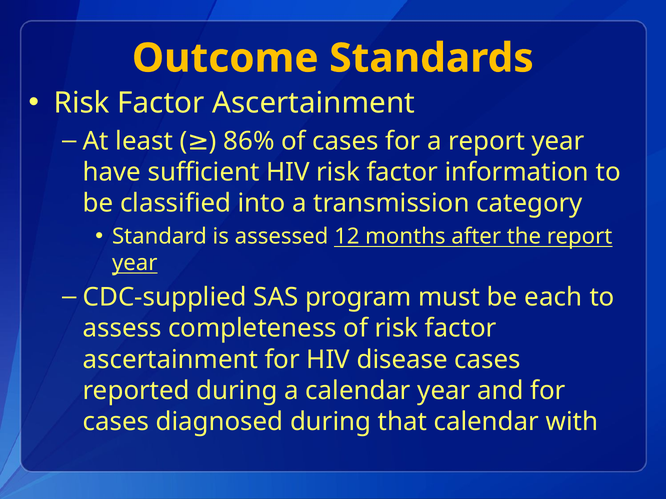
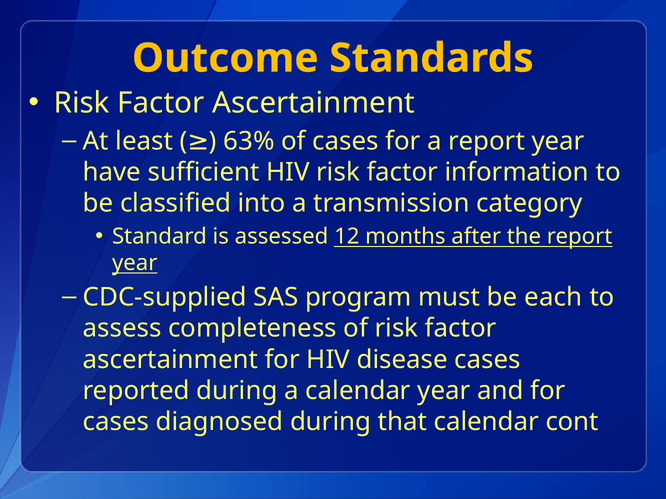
86%: 86% -> 63% (249, 141)
with: with -> cont (572, 422)
